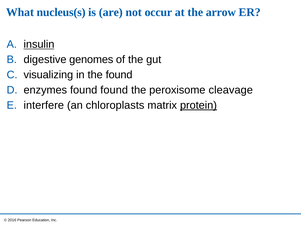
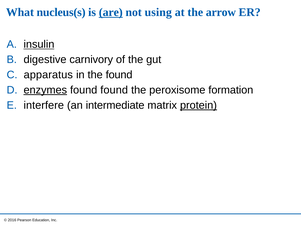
are underline: none -> present (111, 12)
occur: occur -> using (158, 12)
genomes: genomes -> carnivory (91, 59)
visualizing: visualizing -> apparatus (48, 75)
enzymes underline: none -> present (45, 90)
cleavage: cleavage -> formation (231, 90)
chloroplasts: chloroplasts -> intermediate (115, 105)
